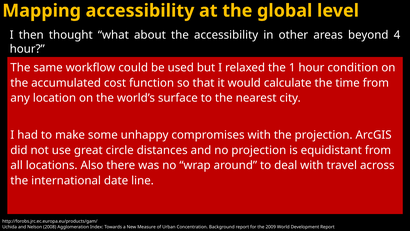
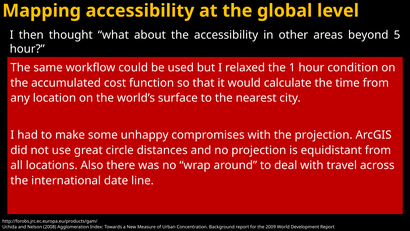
4: 4 -> 5 (397, 35)
